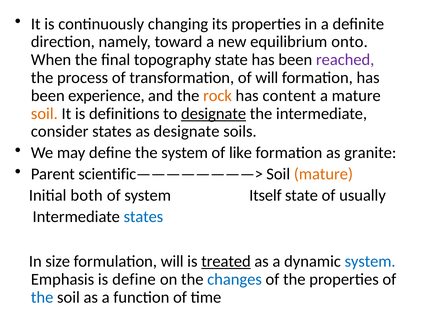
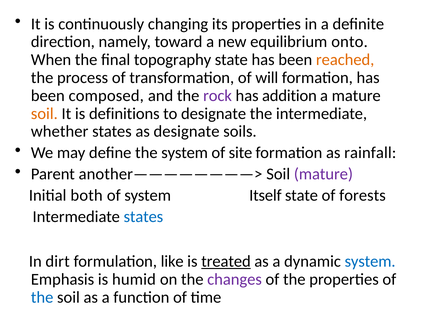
reached colour: purple -> orange (345, 60)
experience: experience -> composed (106, 95)
rock colour: orange -> purple (218, 95)
content: content -> addition (289, 95)
designate underline: present -> none (214, 113)
consider: consider -> whether (60, 131)
like: like -> site (240, 153)
granite: granite -> rainfall (370, 153)
scientific————————>: scientific————————> -> another————————> (170, 174)
mature colour: orange -> purple (323, 174)
usually: usually -> forests (362, 195)
size: size -> dirt (58, 261)
formulation will: will -> like (172, 261)
is define: define -> humid (134, 279)
changes colour: blue -> purple (235, 279)
